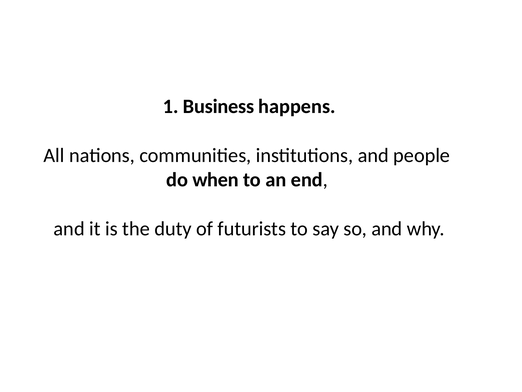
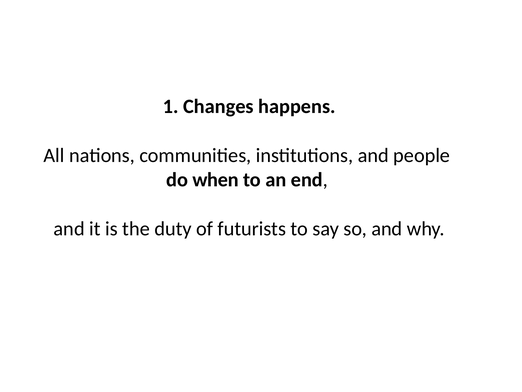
Business: Business -> Changes (218, 106)
